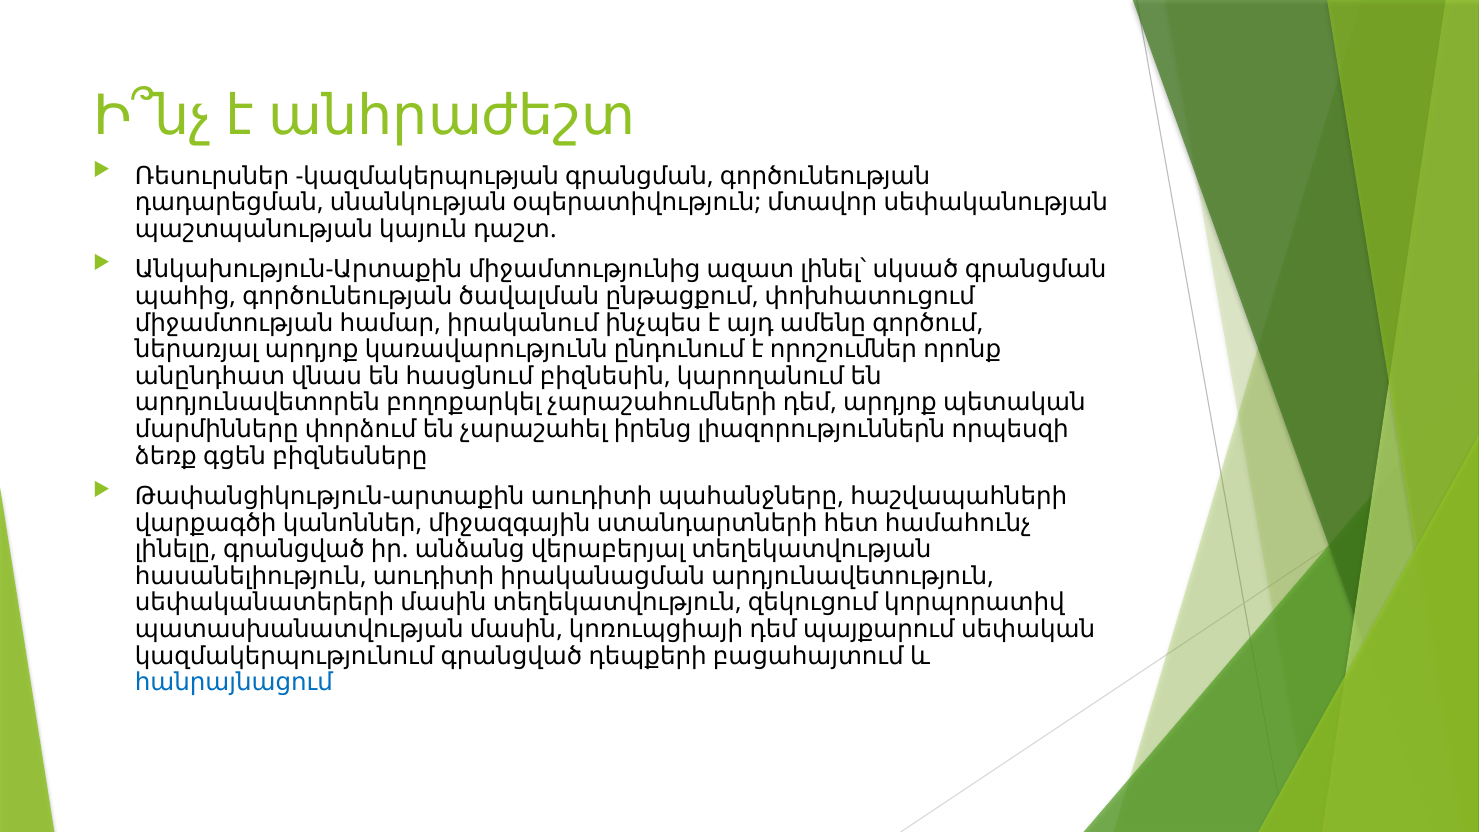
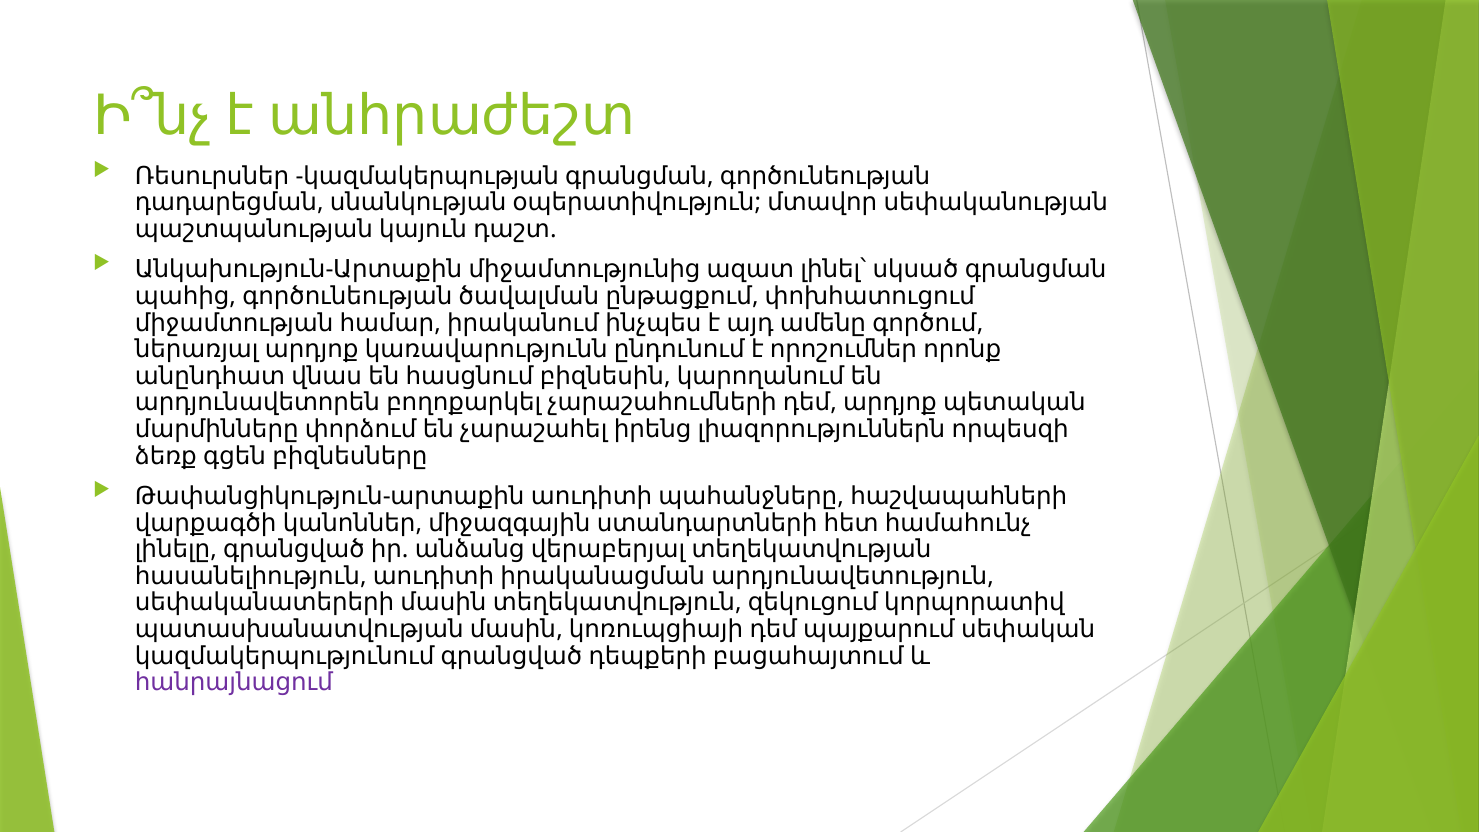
հանրայնացում colour: blue -> purple (234, 683)
